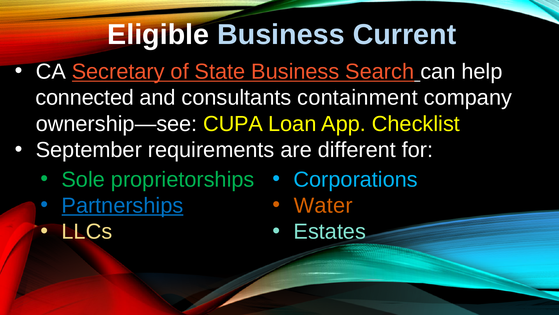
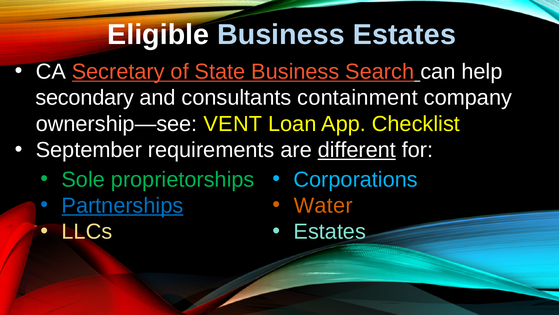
Business Current: Current -> Estates (404, 35)
connected: connected -> secondary (85, 98)
CUPA: CUPA -> VENT (233, 124)
different underline: none -> present (357, 150)
